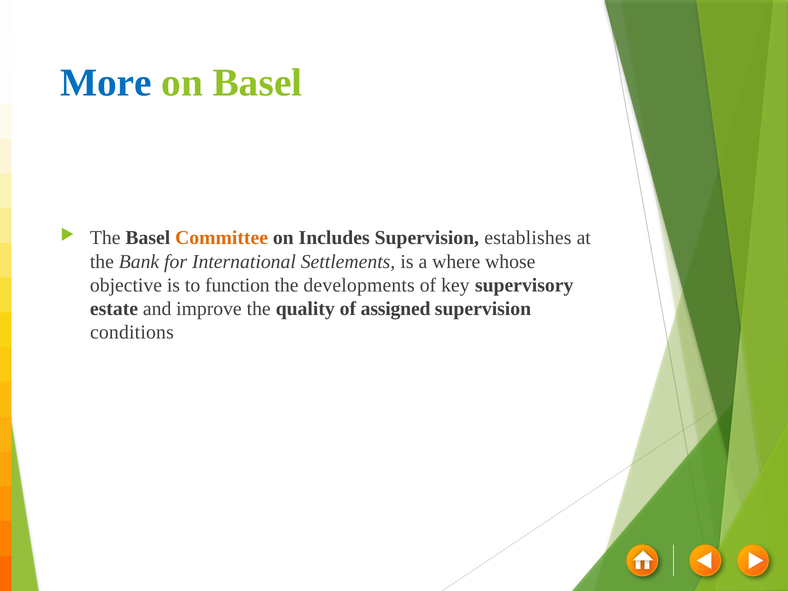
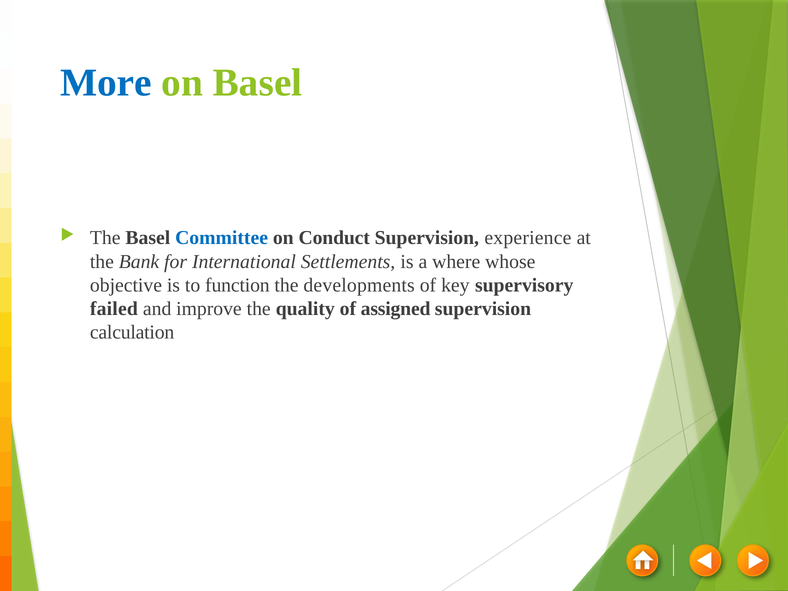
Committee colour: orange -> blue (222, 238)
Includes: Includes -> Conduct (334, 238)
establishes: establishes -> experience (528, 238)
estate: estate -> failed (114, 309)
conditions: conditions -> calculation (132, 332)
